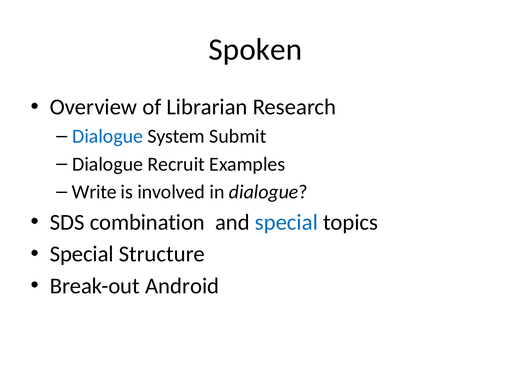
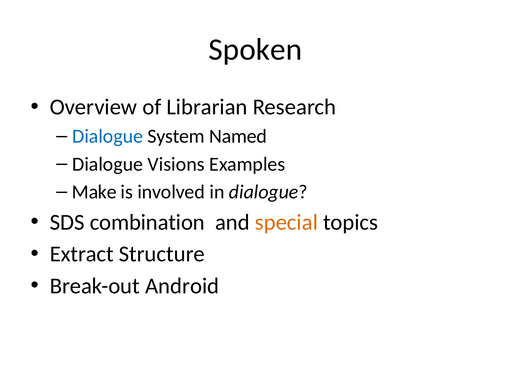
Submit: Submit -> Named (238, 137)
Recruit: Recruit -> Visions (176, 164)
Write: Write -> Make (94, 192)
special colour: blue -> orange (286, 222)
Special: Special -> Extract (82, 254)
